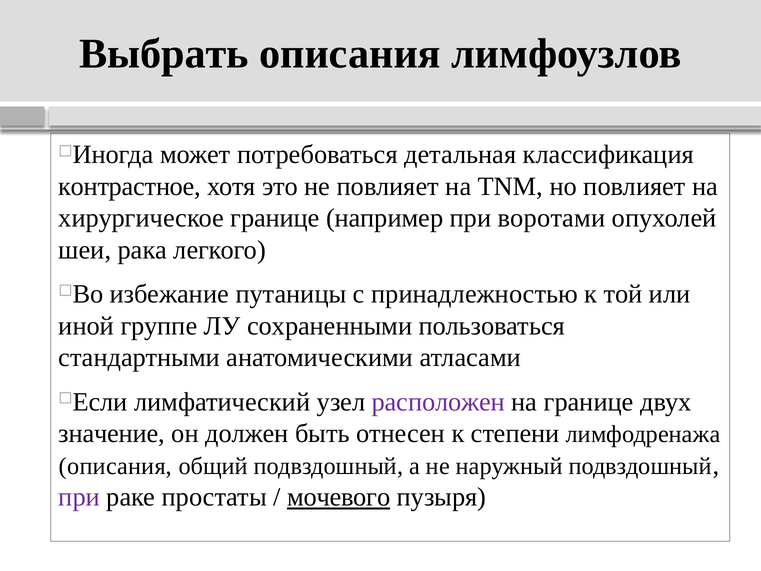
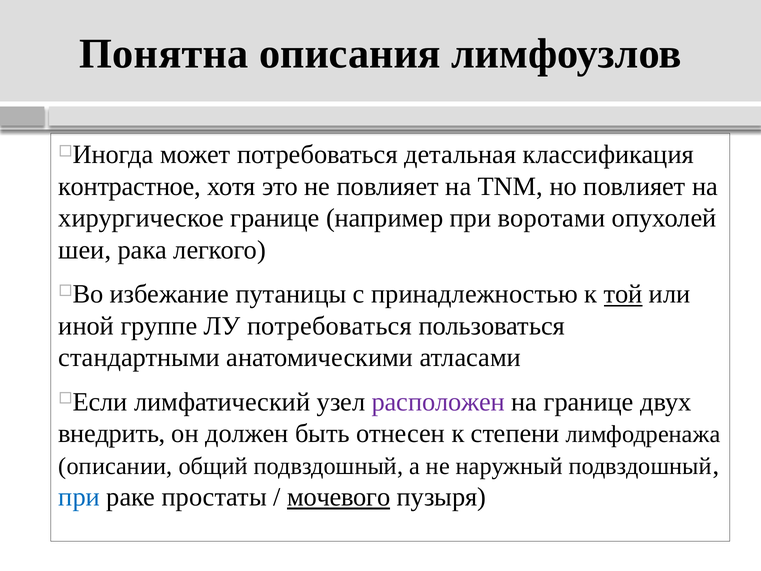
Выбрать: Выбрать -> Понятна (164, 54)
той underline: none -> present (623, 294)
ЛУ сохраненными: сохраненными -> потребоваться (330, 326)
значение: значение -> внедрить (112, 434)
описания: описания -> описании (115, 466)
при colour: purple -> blue (79, 497)
